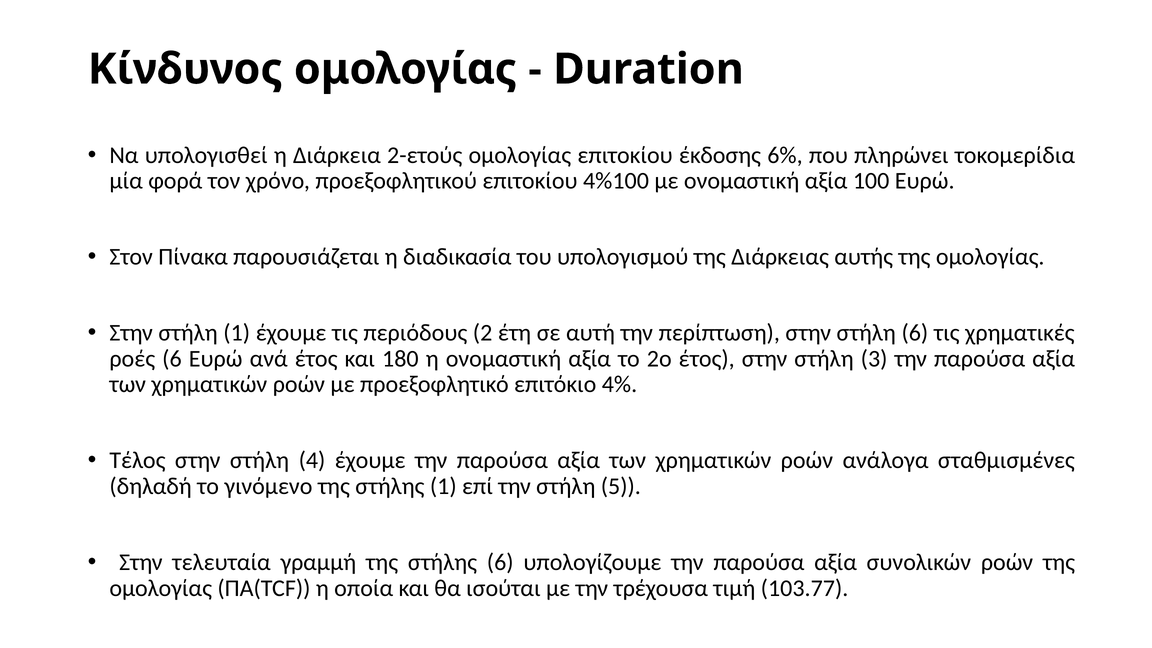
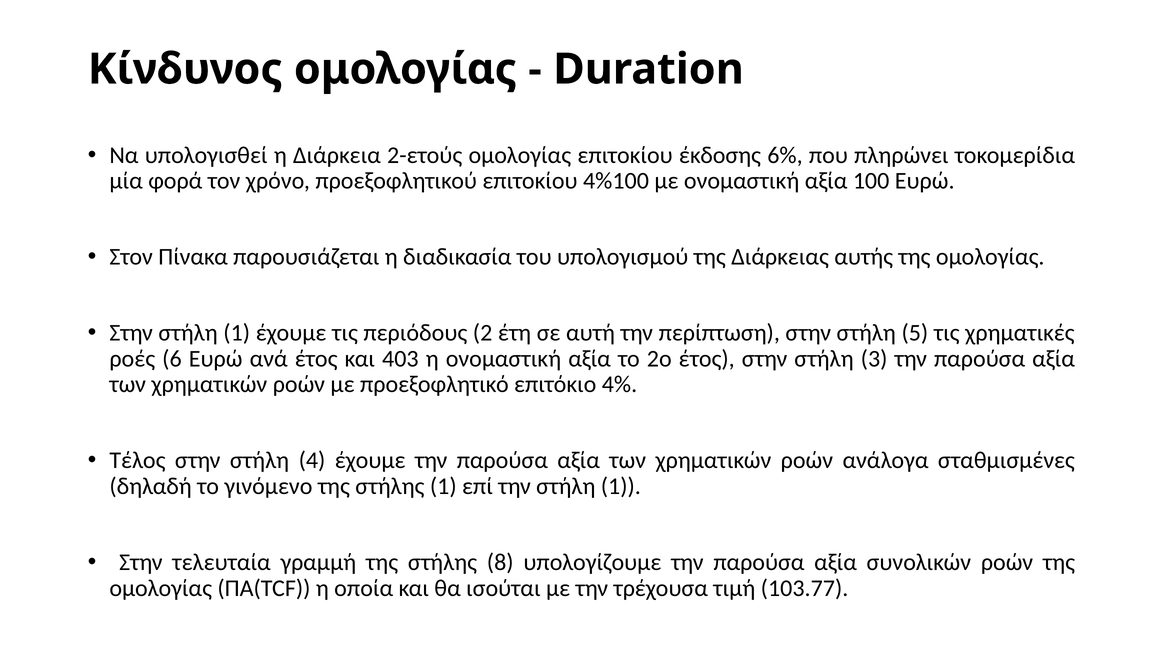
στήλη 6: 6 -> 5 (915, 333)
180: 180 -> 403 (400, 359)
την στήλη 5: 5 -> 1 (621, 486)
στήλης 6: 6 -> 8 (500, 562)
